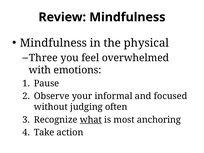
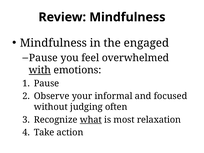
physical: physical -> engaged (146, 43)
Three: Three -> Pause (43, 58)
with underline: none -> present (40, 70)
anchoring: anchoring -> relaxation (159, 120)
